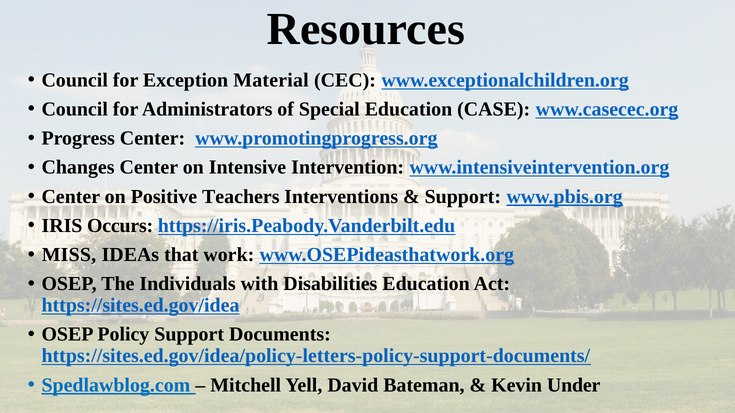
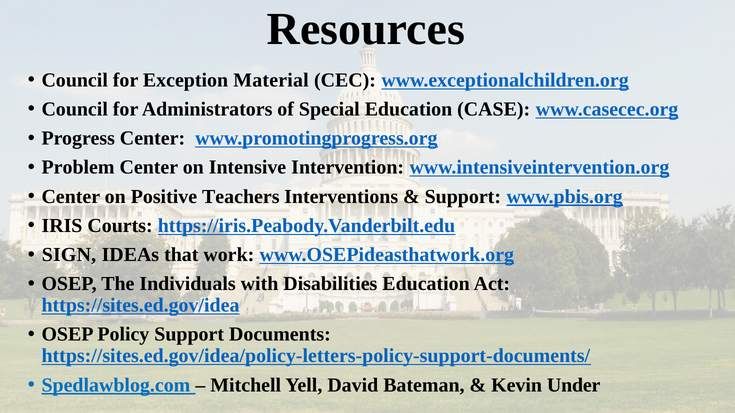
Changes: Changes -> Problem (78, 168)
Occurs: Occurs -> Courts (120, 226)
MISS: MISS -> SIGN (69, 255)
